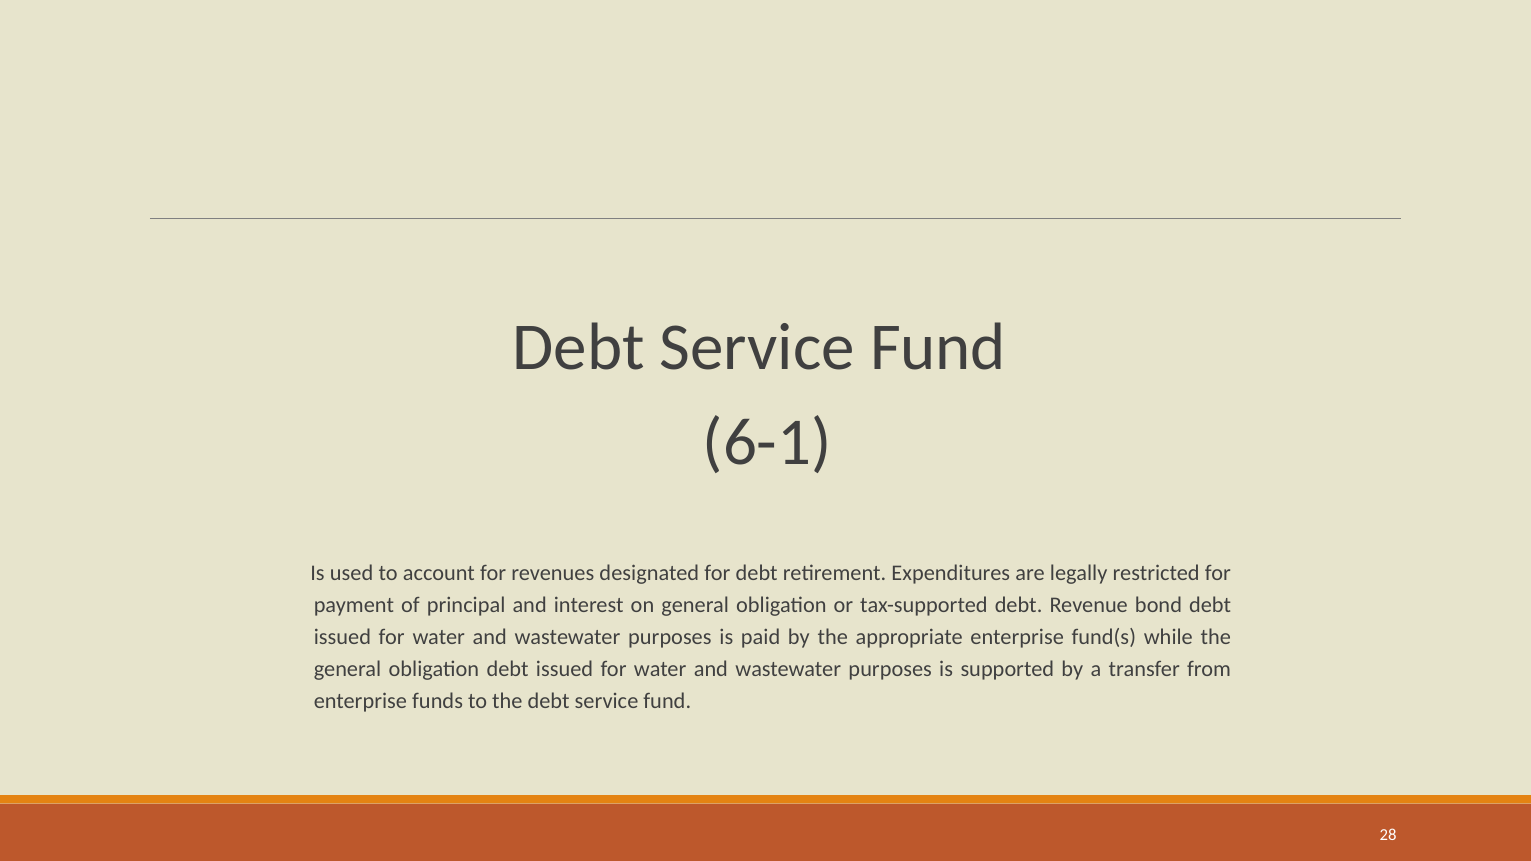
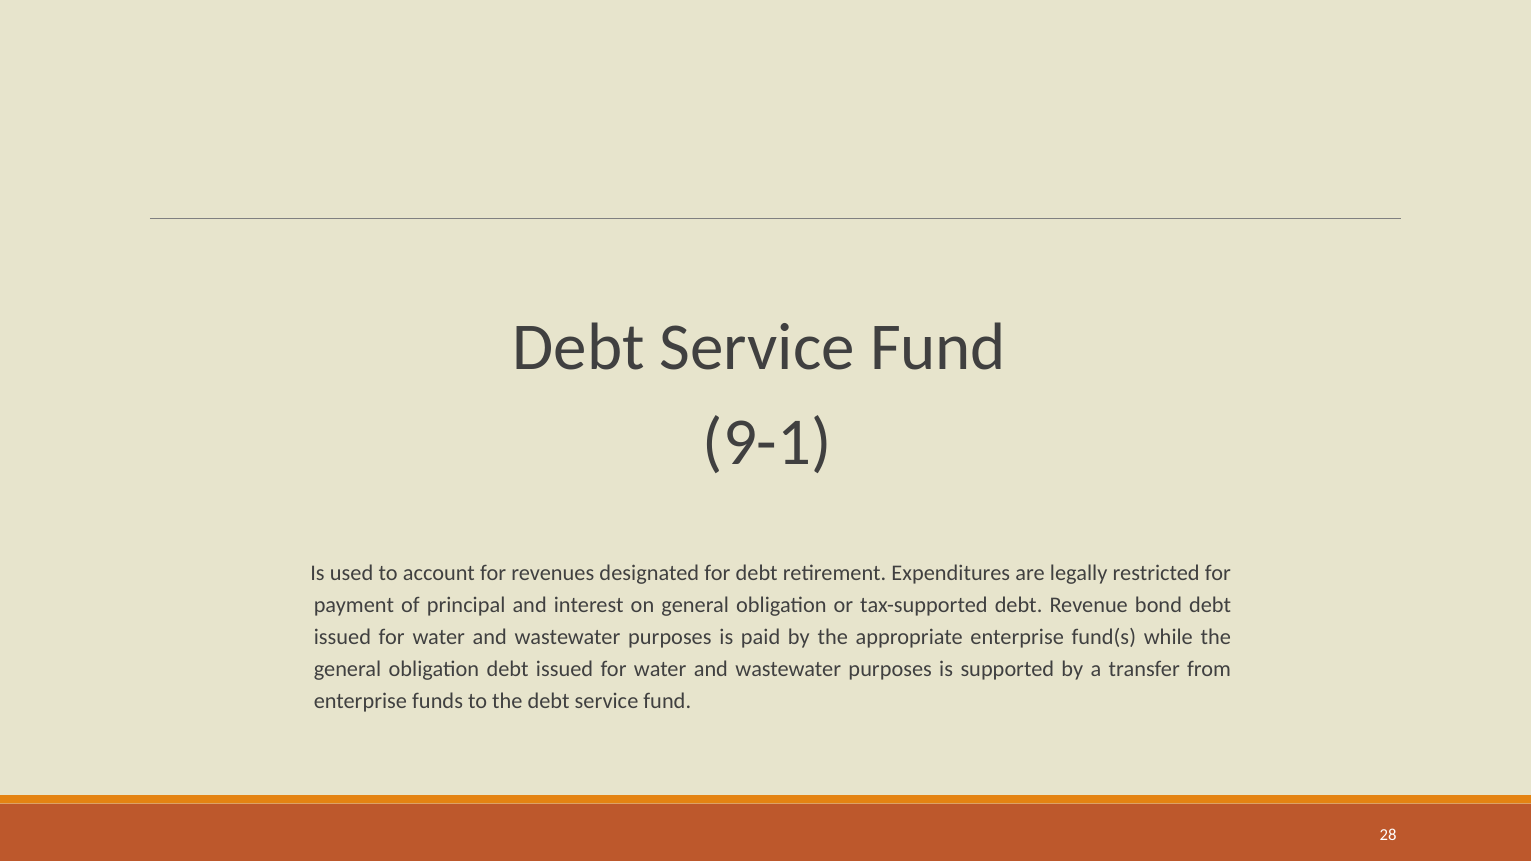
6-1: 6-1 -> 9-1 (767, 442)
